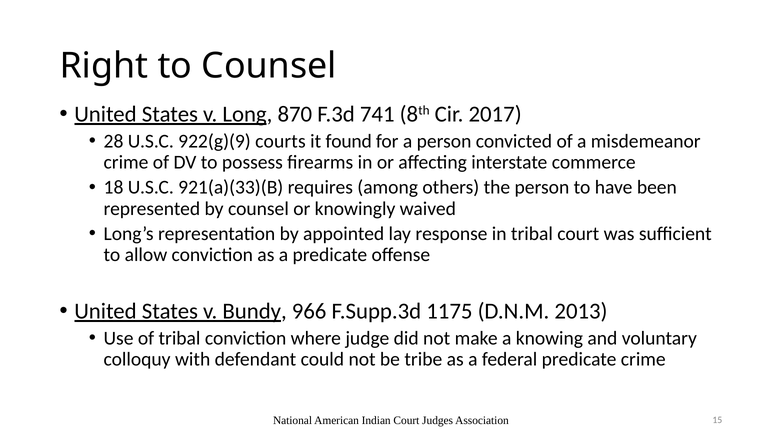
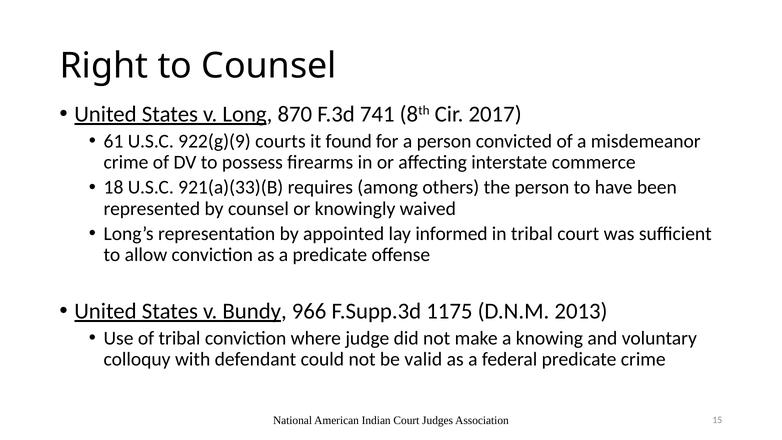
28: 28 -> 61 (114, 141)
response: response -> informed (451, 234)
tribe: tribe -> valid (423, 359)
